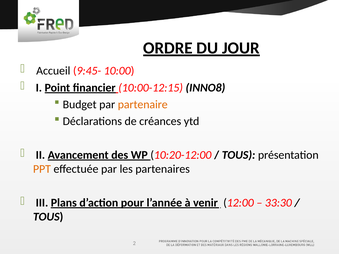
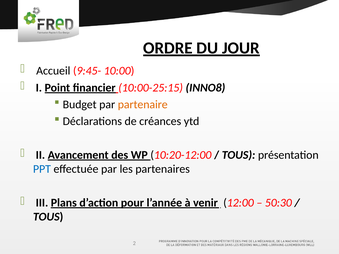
10:00-12:15: 10:00-12:15 -> 10:00-25:15 (151, 88)
PPT colour: orange -> blue (42, 169)
33:30: 33:30 -> 50:30 (278, 203)
